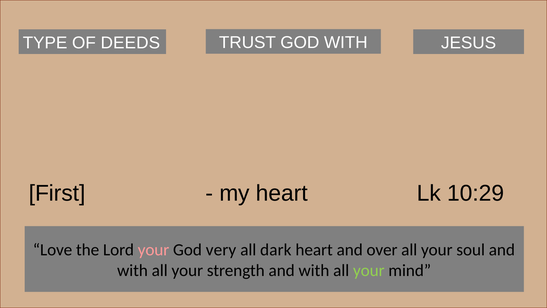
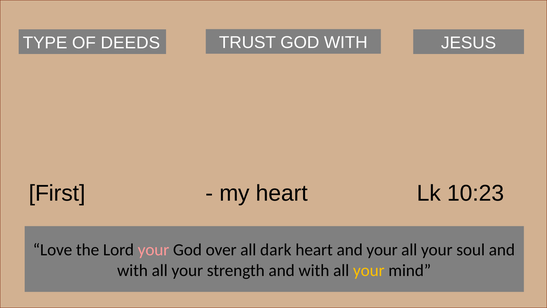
10:29: 10:29 -> 10:23 (476, 193)
very: very -> over (221, 250)
and over: over -> your (382, 250)
your colour: light green -> yellow (369, 270)
